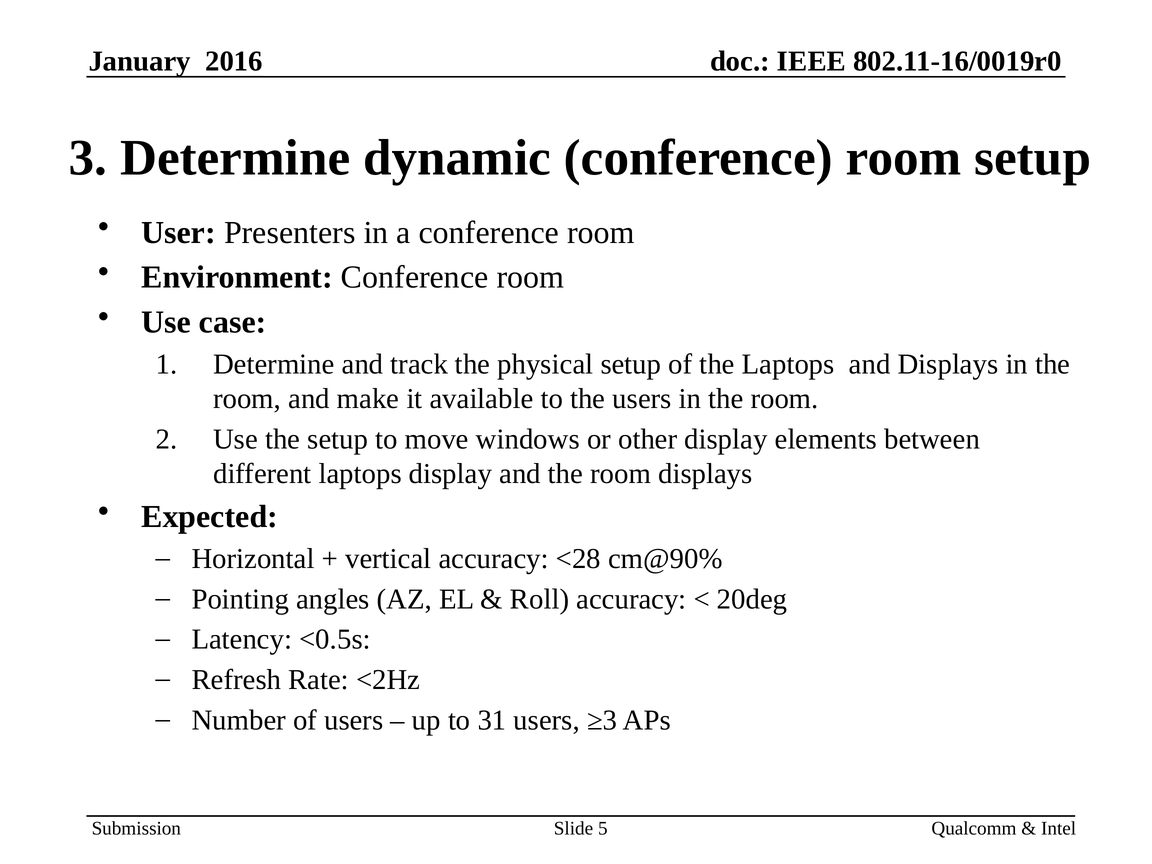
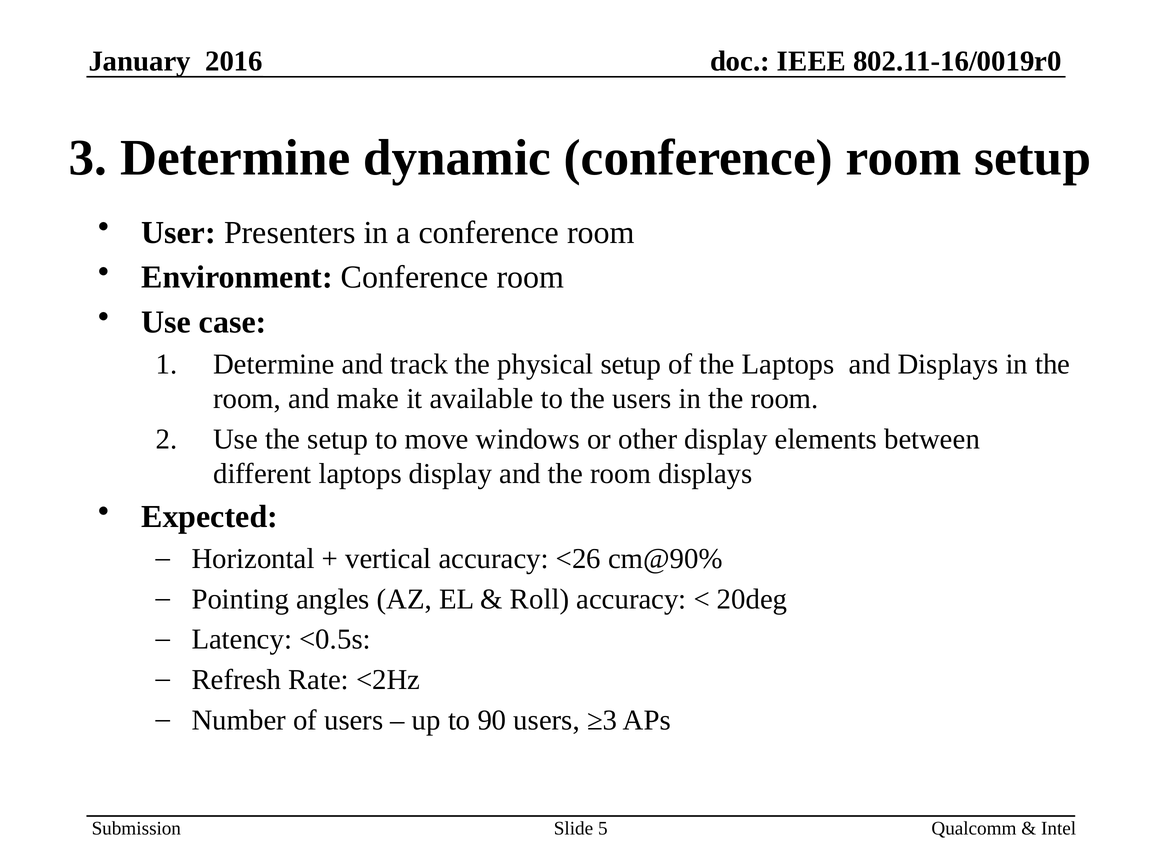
<28: <28 -> <26 (578, 559)
31: 31 -> 90 (492, 720)
